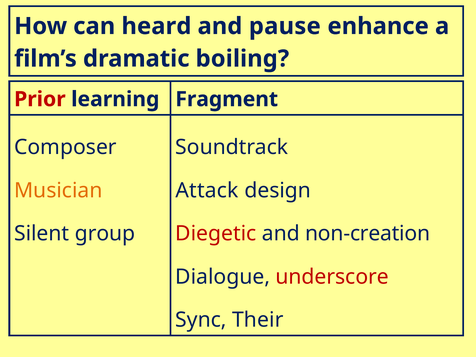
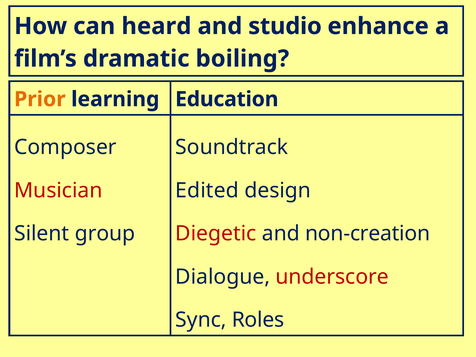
pause: pause -> studio (285, 26)
Prior colour: red -> orange (40, 99)
Fragment: Fragment -> Education (227, 99)
Musician colour: orange -> red (58, 190)
Attack: Attack -> Edited (207, 190)
Their: Their -> Roles (258, 320)
